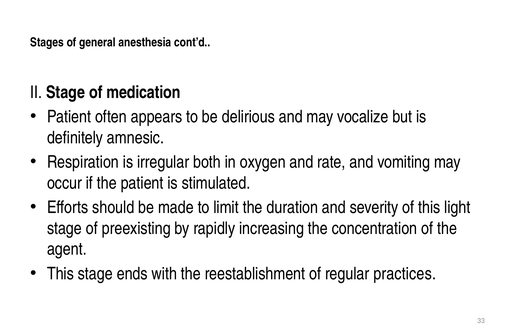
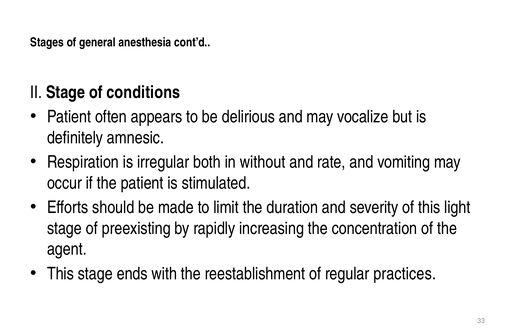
medication: medication -> conditions (143, 92)
oxygen: oxygen -> without (263, 162)
